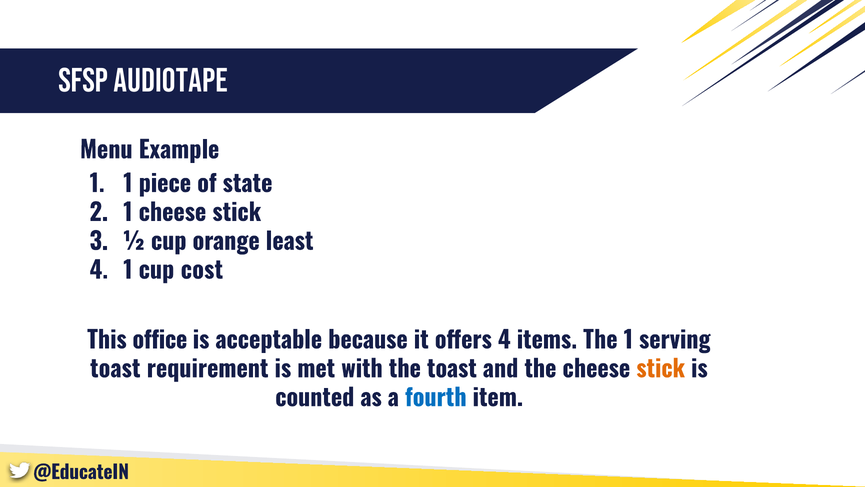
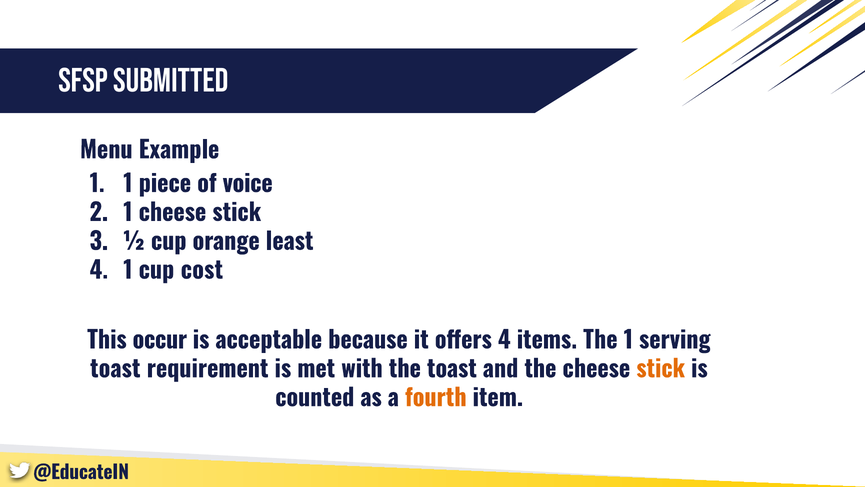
audiotape: audiotape -> submitted (171, 80)
state: state -> voice (248, 184)
office: office -> occur (160, 340)
fourth colour: blue -> orange (436, 398)
